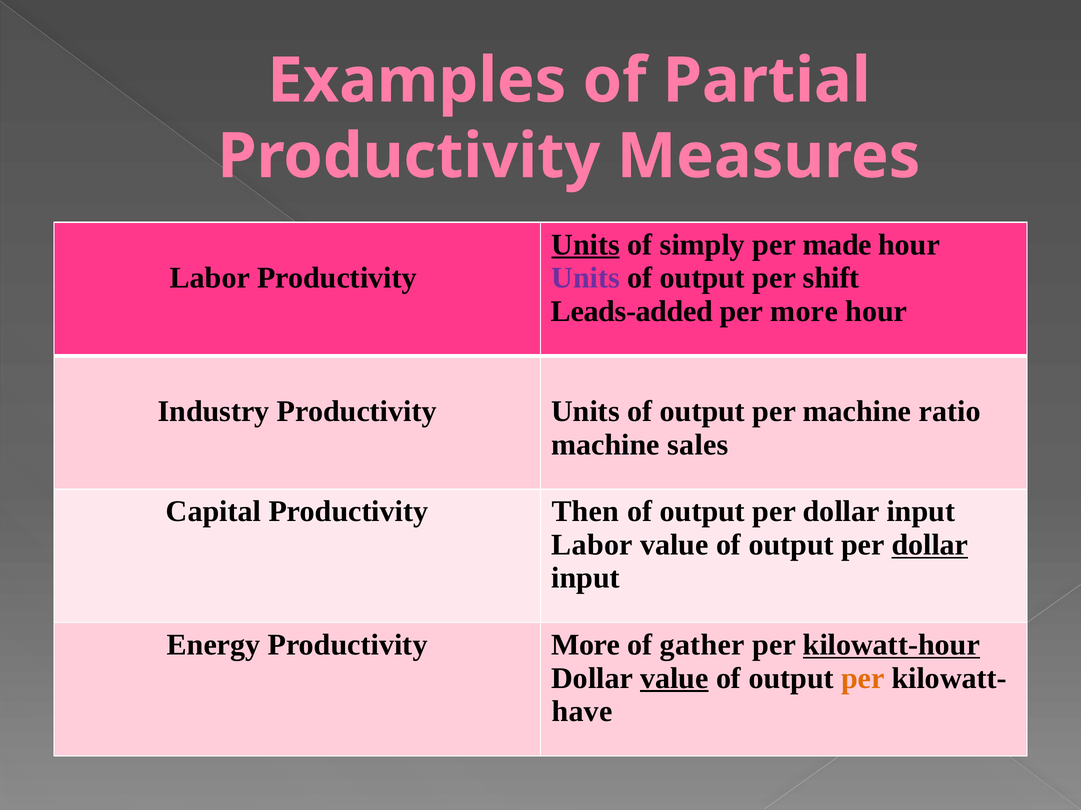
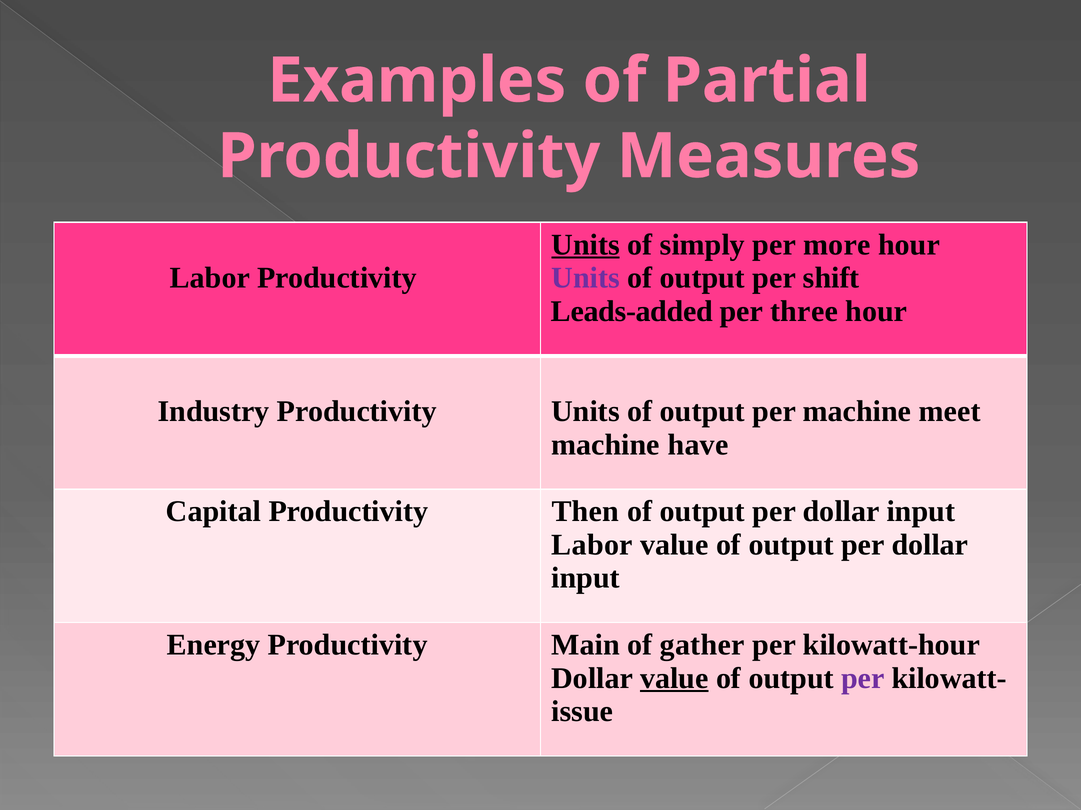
made: made -> more (837, 245)
per more: more -> three (804, 312)
ratio: ratio -> meet (950, 412)
sales: sales -> have (698, 445)
dollar underline: present -> none (930, 545)
Productivity More: More -> Main (586, 645)
kilowatt-hour underline: present -> none (891, 645)
per colour: orange -> purple (863, 679)
have: have -> issue (582, 712)
